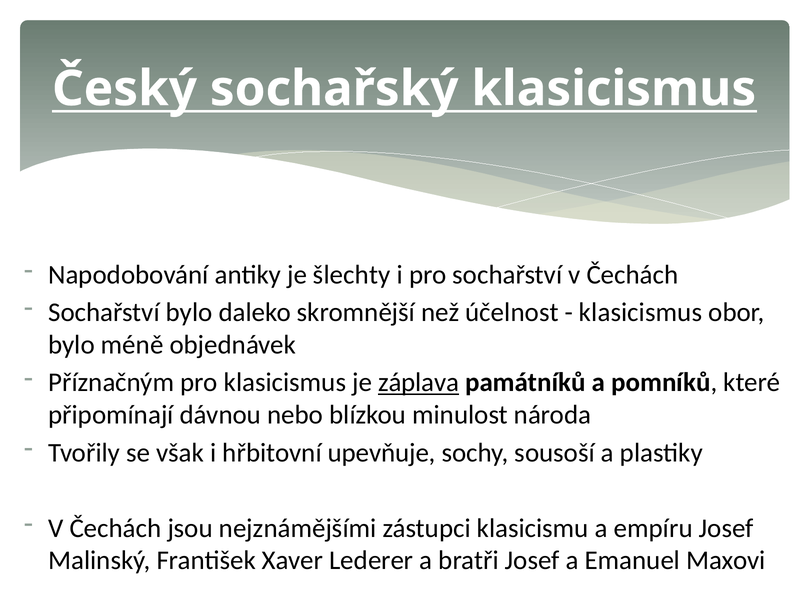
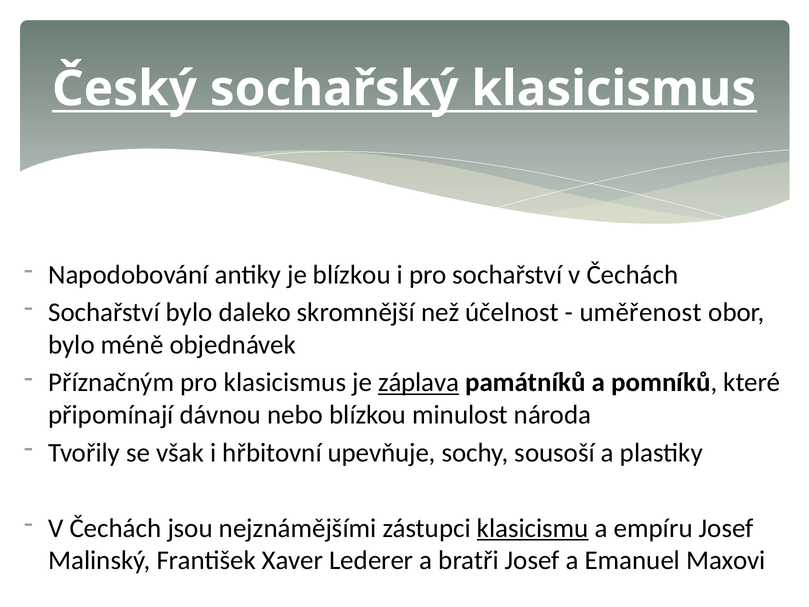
je šlechty: šlechty -> blízkou (352, 275)
klasicismus: klasicismus -> uměřenost (641, 312)
klasicismu underline: none -> present (533, 528)
